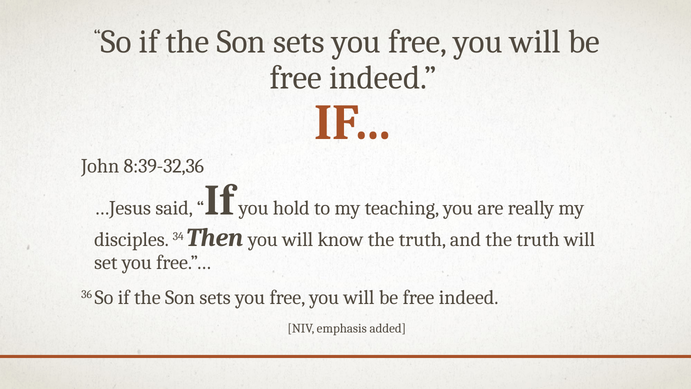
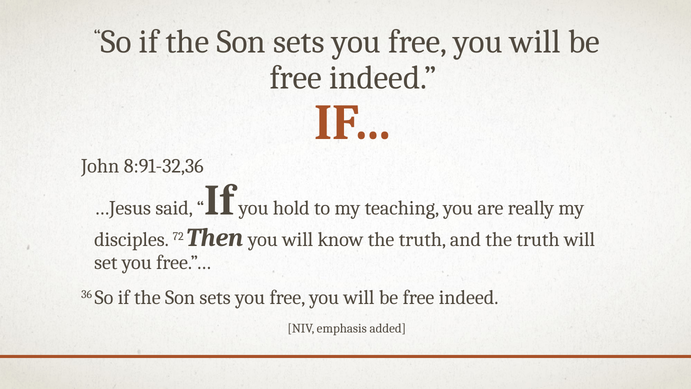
8:39-32,36: 8:39-32,36 -> 8:91-32,36 (164, 166)
34: 34 -> 72 (178, 236)
